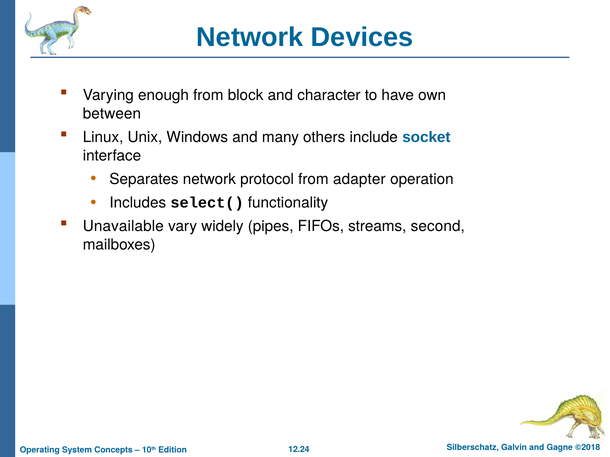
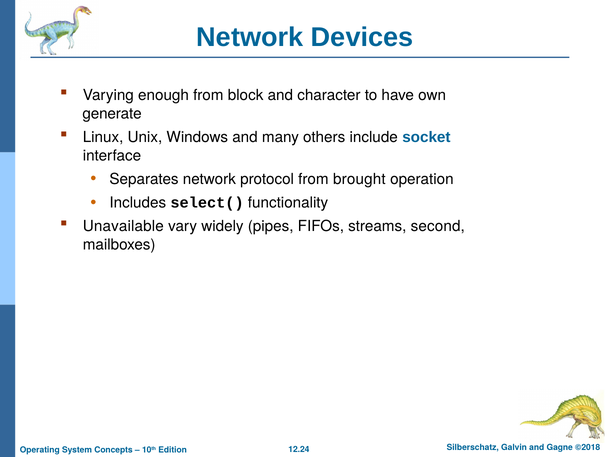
between: between -> generate (112, 114)
adapter: adapter -> brought (359, 179)
